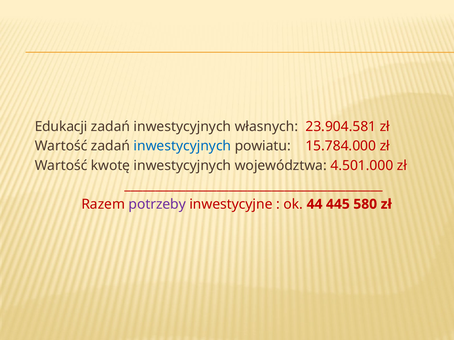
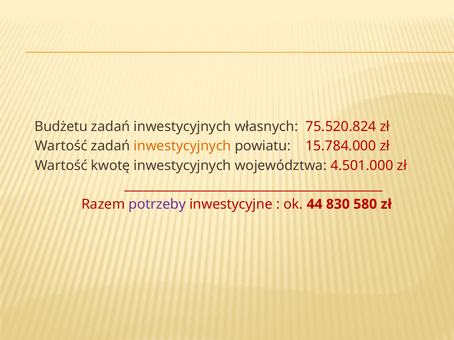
Edukacji: Edukacji -> Budżetu (61, 127)
23.904.581: 23.904.581 -> 75.520.824 (341, 127)
inwestycyjnych colour: blue -> orange (182, 146)
445: 445 -> 830 (338, 204)
